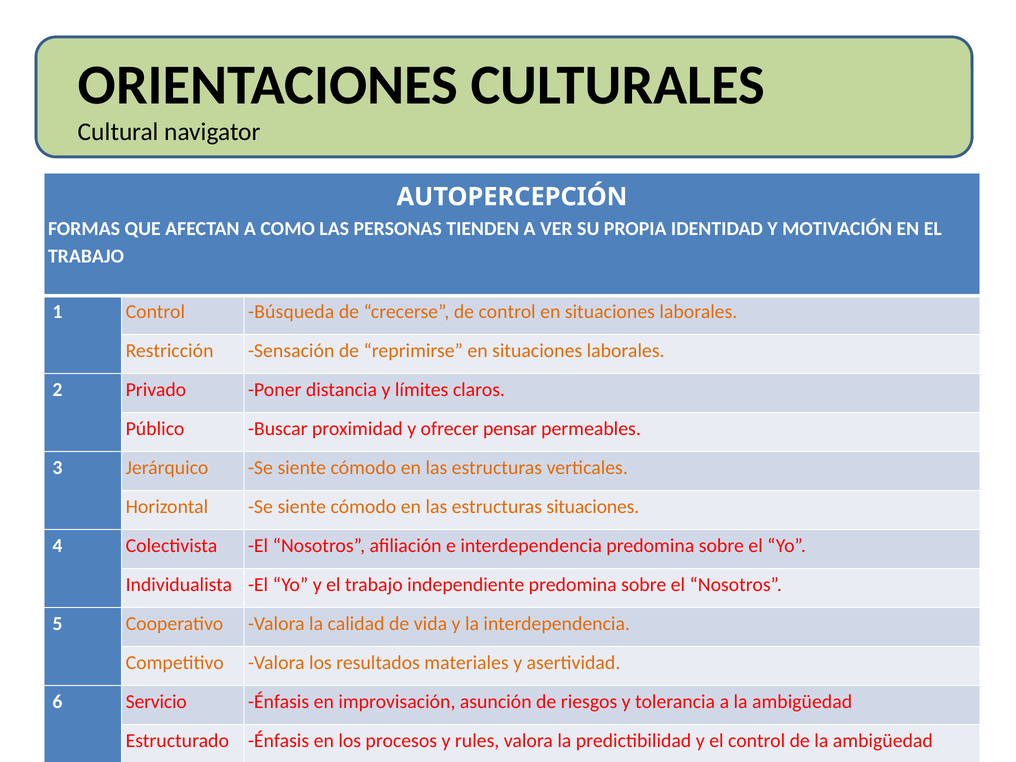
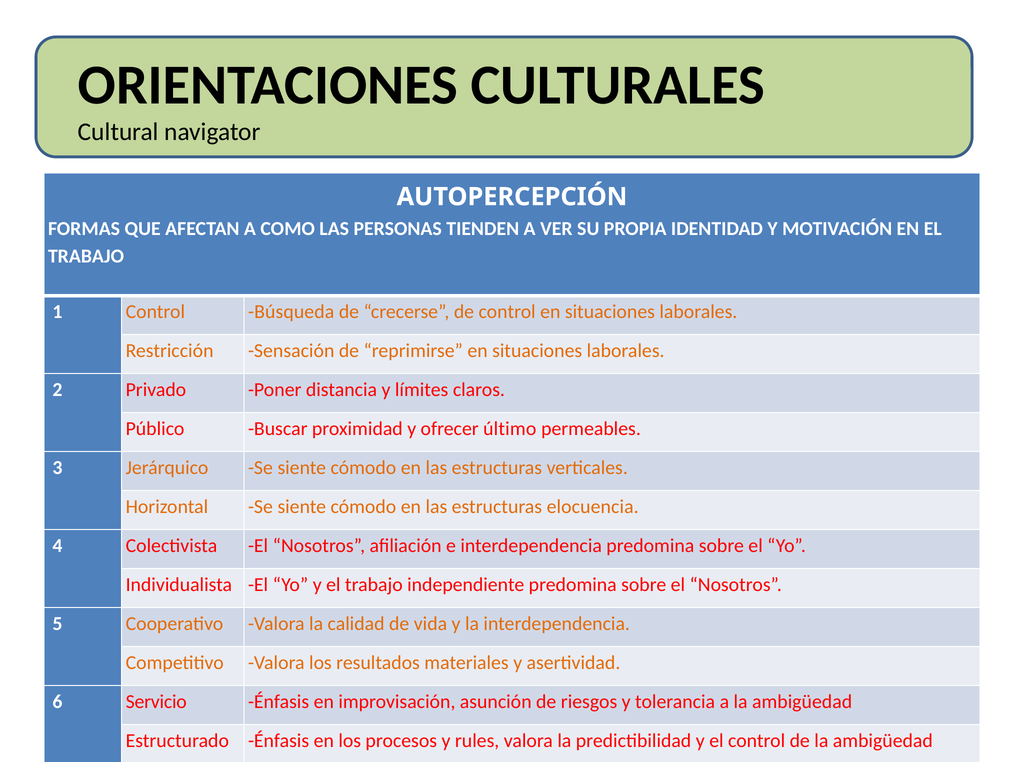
pensar: pensar -> último (510, 429)
estructuras situaciones: situaciones -> elocuencia (593, 507)
